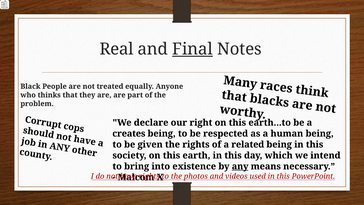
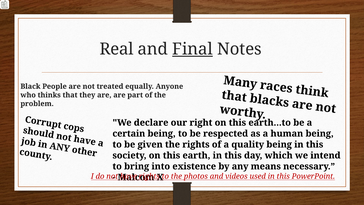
creates: creates -> certain (129, 133)
related: related -> quality (248, 144)
any underline: present -> none (240, 166)
